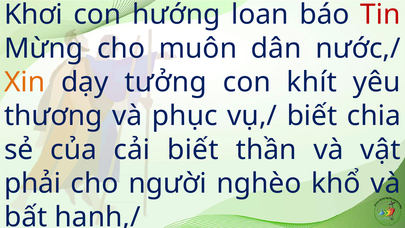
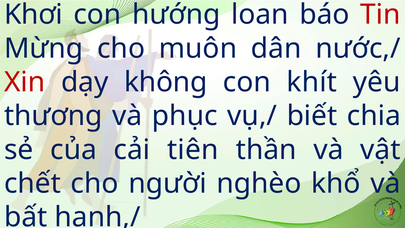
Xin colour: orange -> red (25, 82)
tưởng: tưởng -> không (166, 82)
cải biết: biết -> tiên (193, 150)
phải: phải -> chết (32, 183)
